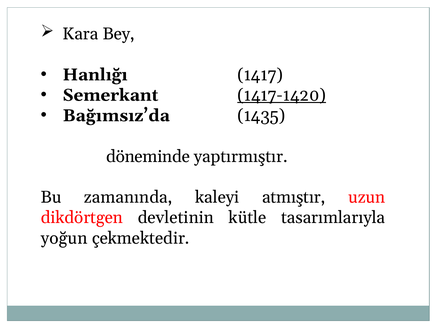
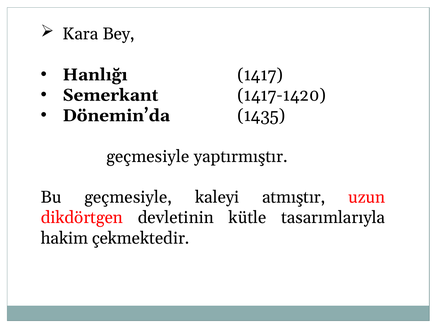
1417-1420 underline: present -> none (282, 95)
Bağımsız’da: Bağımsız’da -> Dönemin’da (116, 115)
döneminde: döneminde -> geçmesiyle (148, 156)
Bu zamanında: zamanında -> geçmesiyle (128, 197)
yoğun: yoğun -> hakim (64, 238)
